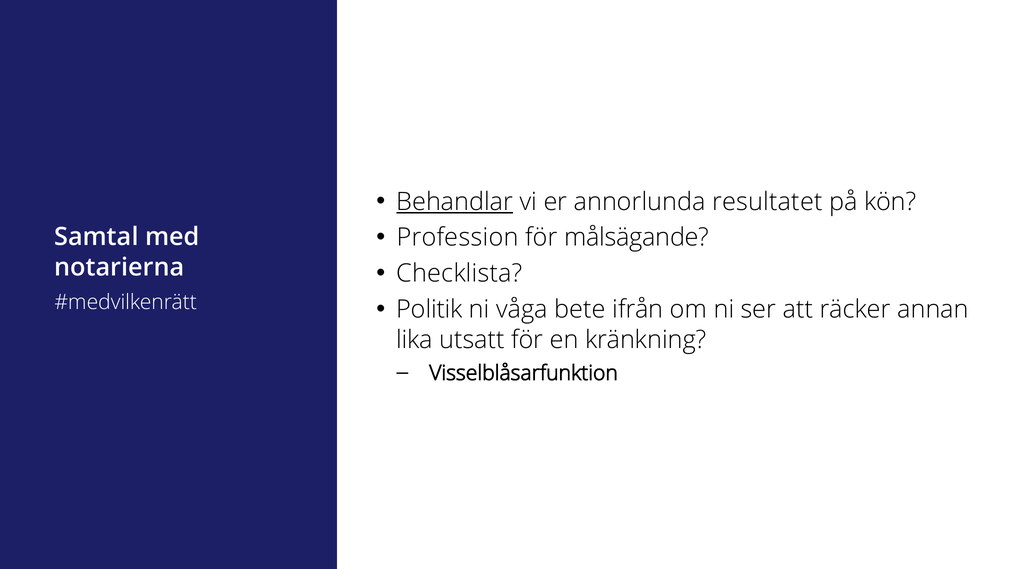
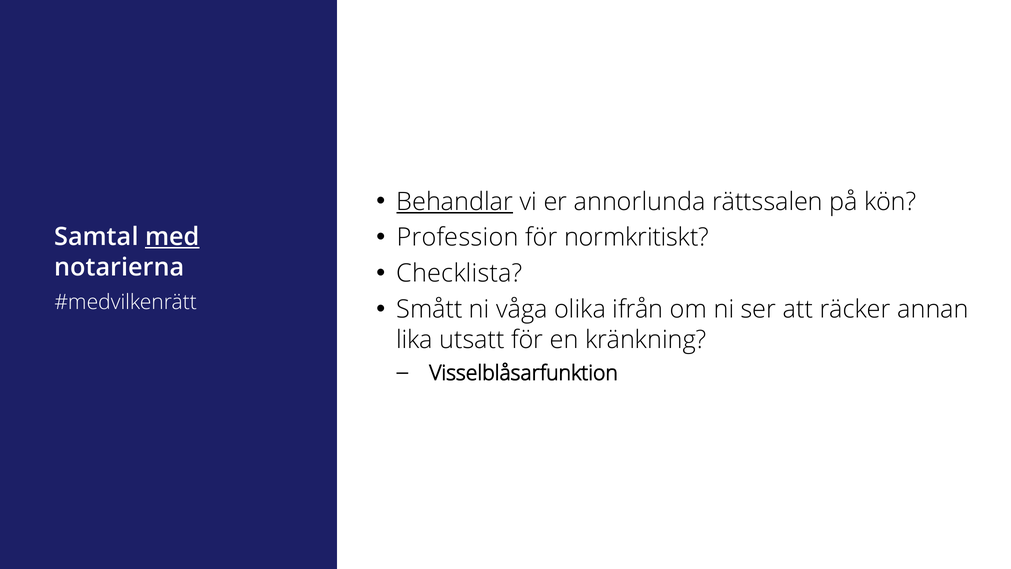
resultatet: resultatet -> rättssalen (767, 202)
målsägande: målsägande -> normkritiskt (637, 238)
med underline: none -> present (172, 237)
Politik: Politik -> Smått (429, 309)
bete: bete -> olika (580, 309)
